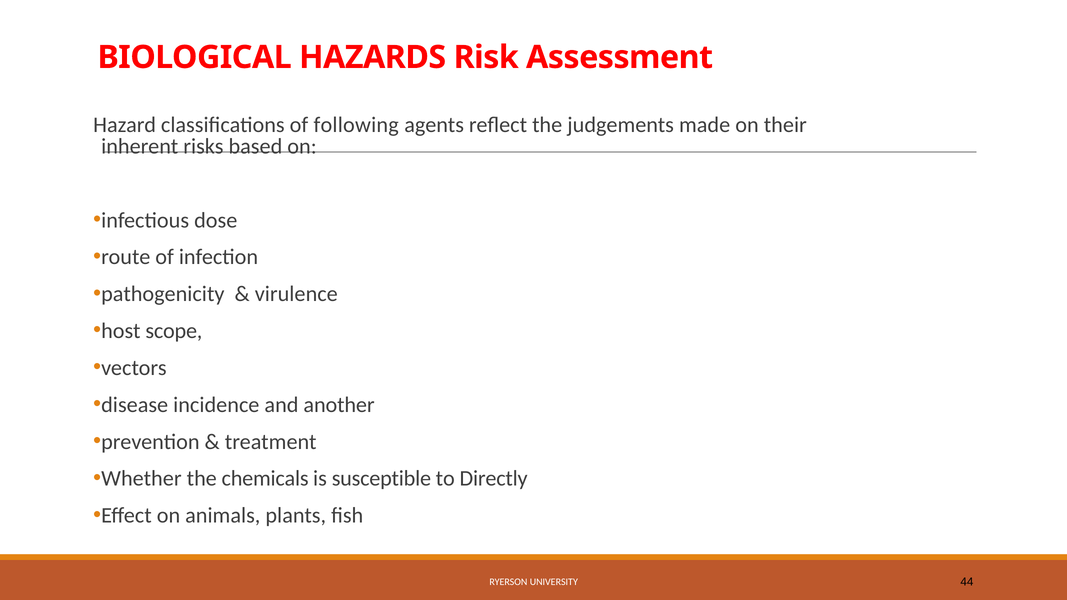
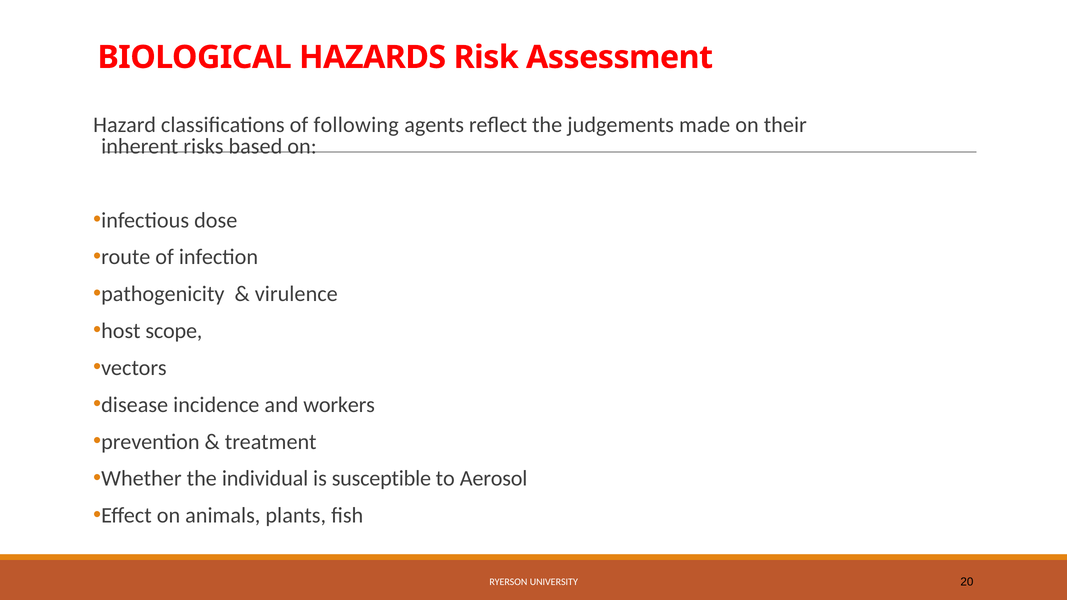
another: another -> workers (339, 405)
chemicals: chemicals -> individual (265, 479)
Directly: Directly -> Aerosol (494, 479)
44: 44 -> 20 (967, 582)
